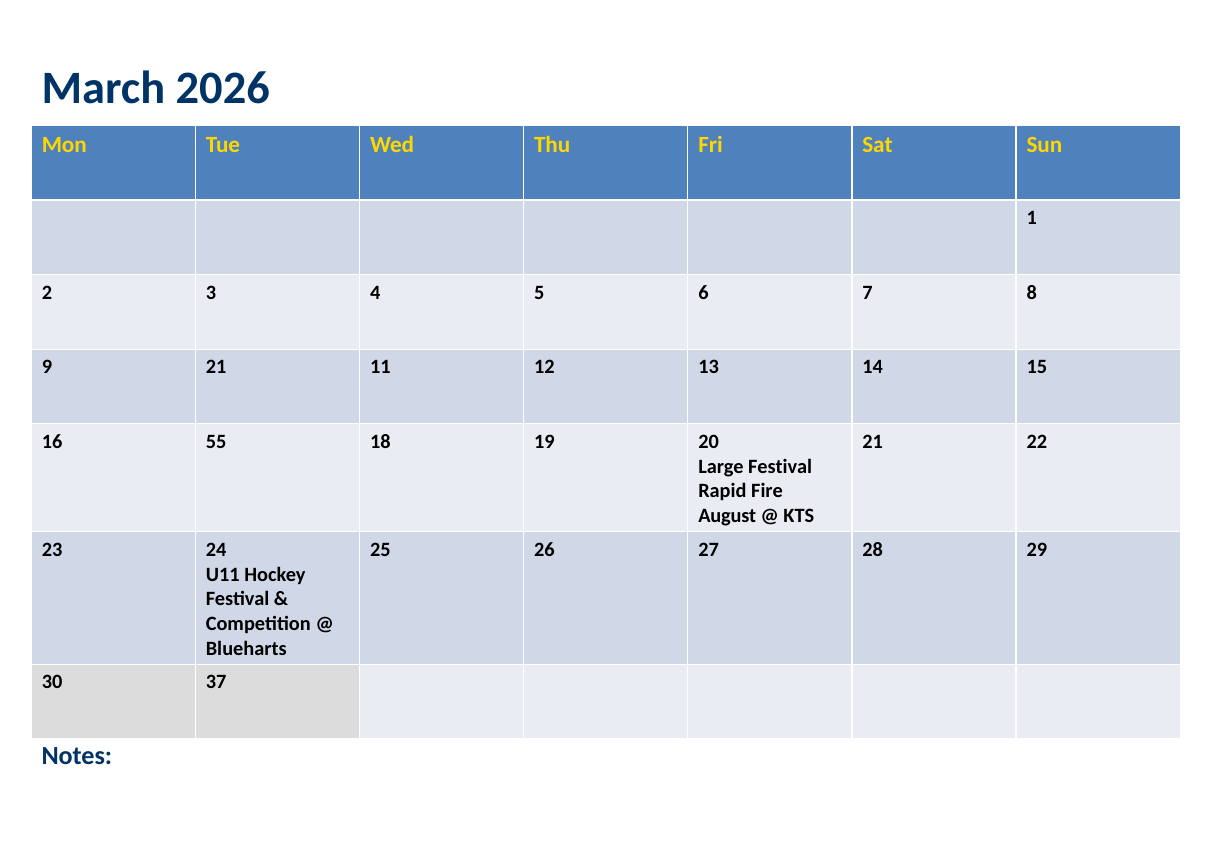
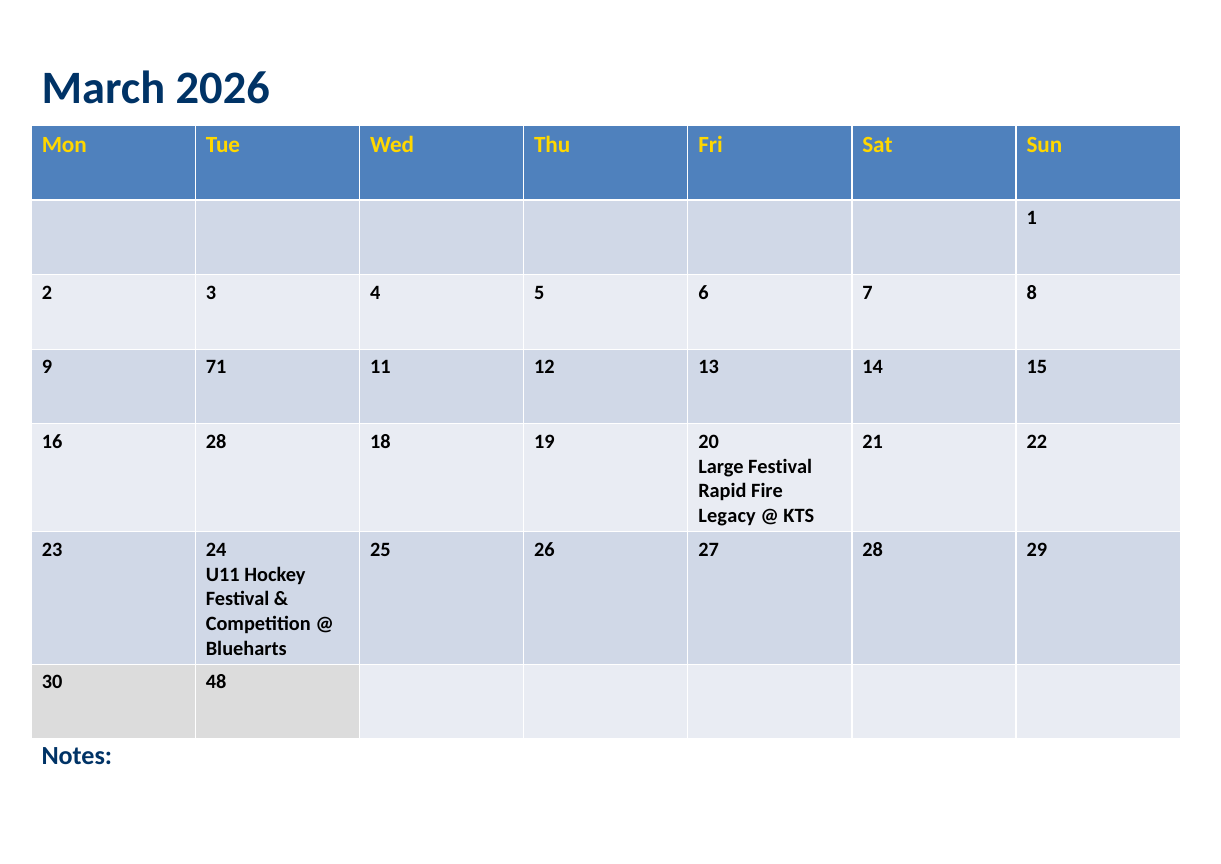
9 21: 21 -> 71 (216, 367)
16 55: 55 -> 28 (216, 442)
August: August -> Legacy (727, 516)
37: 37 -> 48 (216, 682)
